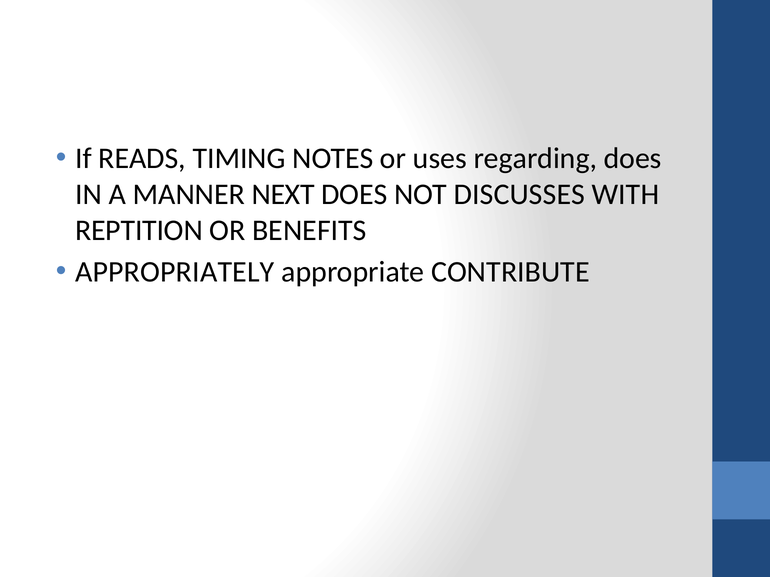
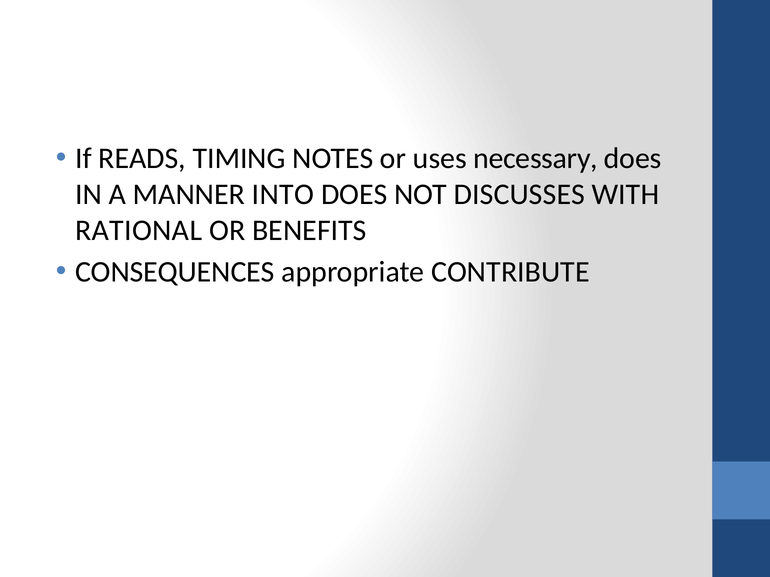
regarding: regarding -> necessary (535, 159)
NEXT: NEXT -> INTO (283, 194)
REPTITION: REPTITION -> RATIONAL (139, 230)
APPROPRIATELY: APPROPRIATELY -> CONSEQUENCES (175, 272)
